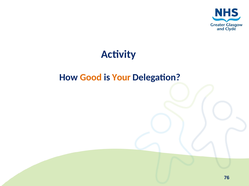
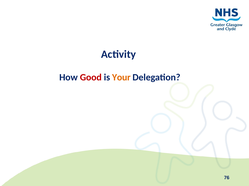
Good colour: orange -> red (91, 78)
